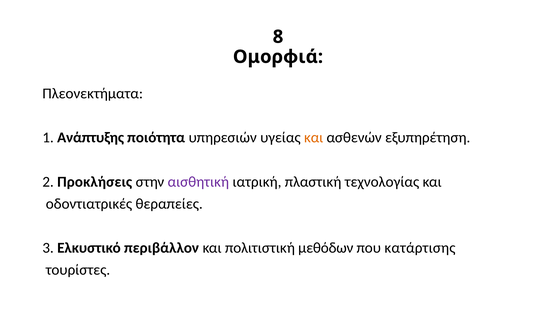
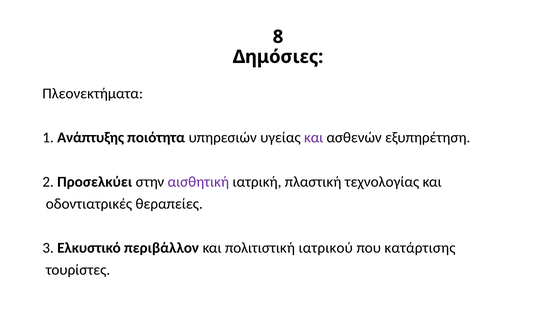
Ομορφιά: Ομορφιά -> Δημόσιες (278, 57)
και colour: orange -> purple (314, 137)
Προκλήσεις: Προκλήσεις -> Προσελκύει (95, 182)
μεθόδων: μεθόδων -> ιατρικού (326, 248)
